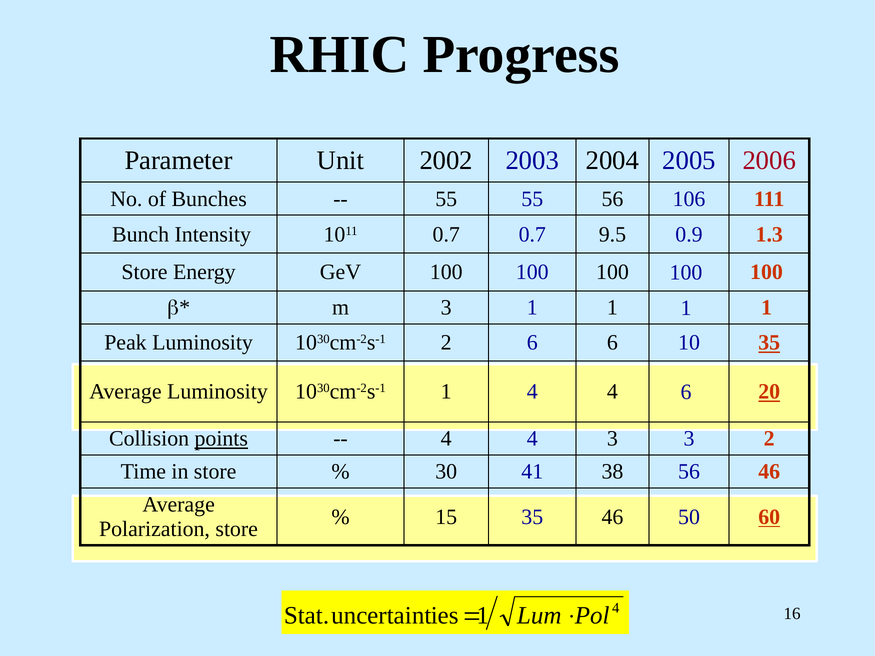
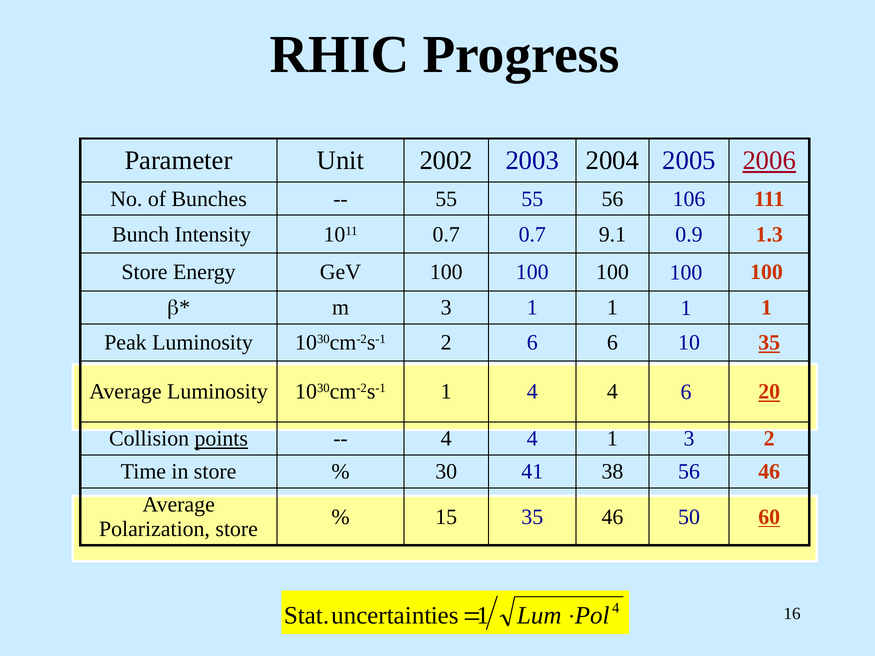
2006 underline: none -> present (769, 161)
9.5: 9.5 -> 9.1 (612, 234)
4 4 3: 3 -> 1 (612, 439)
